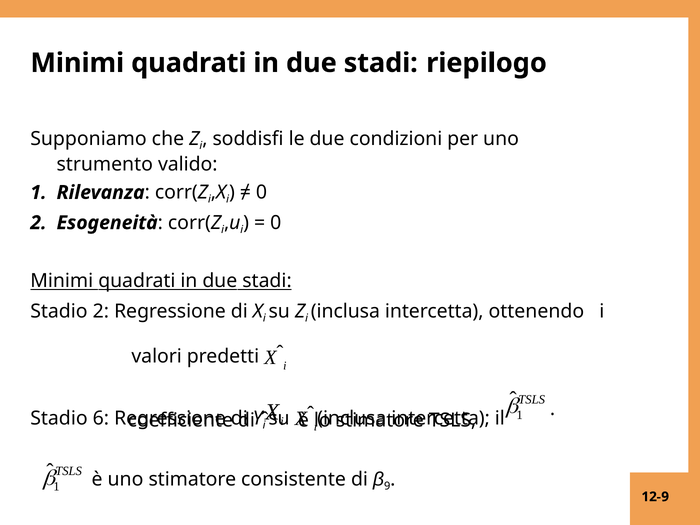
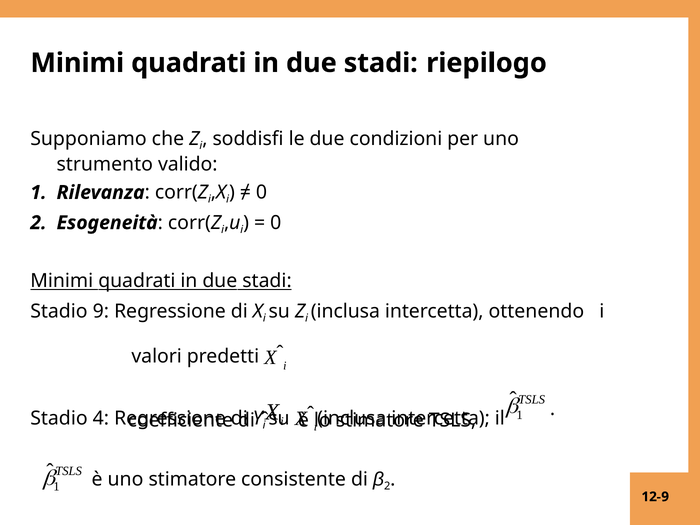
Stadio 2: 2 -> 9 (101, 311)
6: 6 -> 4 (101, 418)
9: 9 -> 2 (387, 486)
